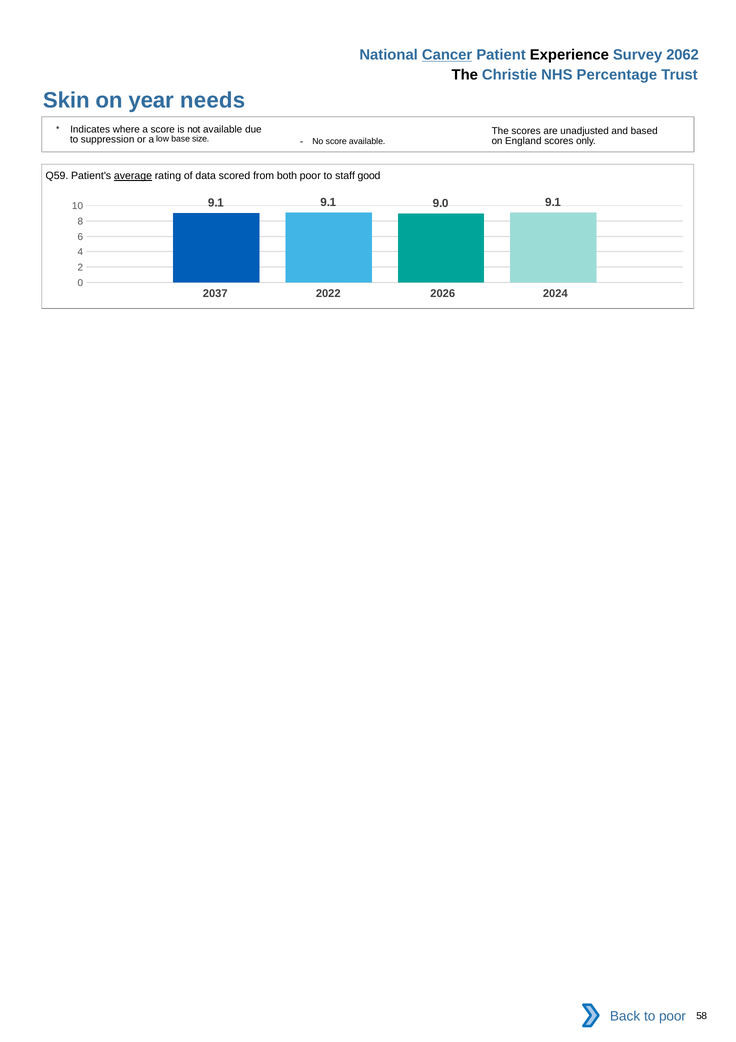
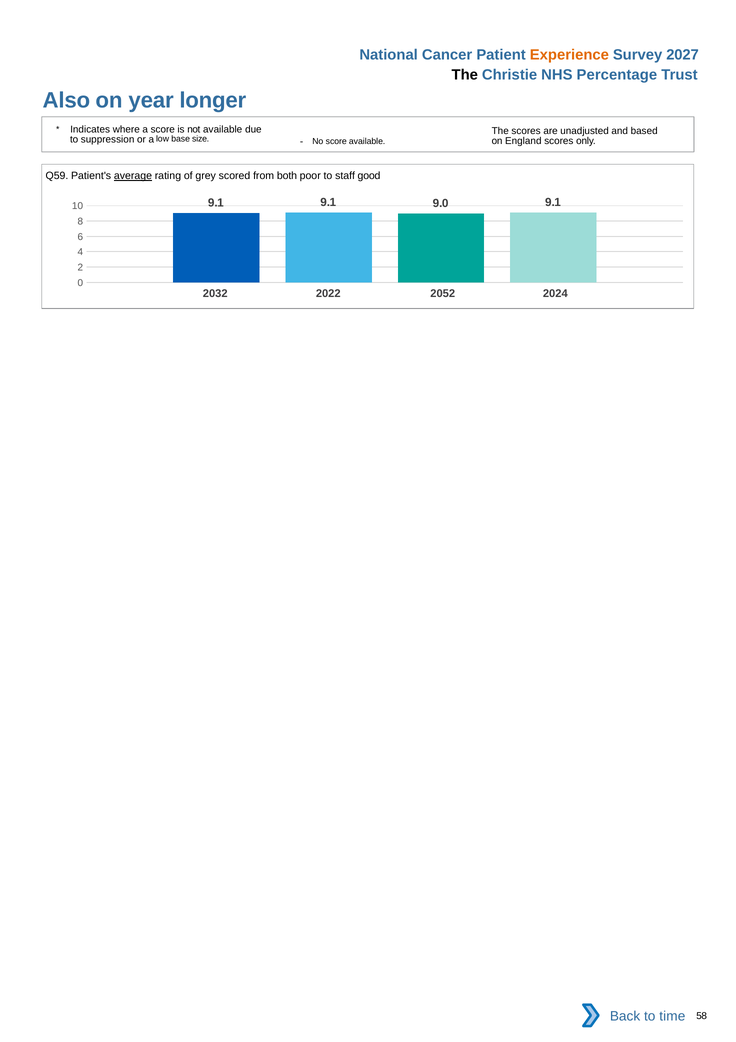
Cancer underline: present -> none (447, 55)
Experience colour: black -> orange (569, 55)
2062: 2062 -> 2027 (683, 55)
Skin: Skin -> Also (66, 101)
needs: needs -> longer (213, 101)
data: data -> grey (206, 176)
2037: 2037 -> 2032 (215, 294)
2026: 2026 -> 2052 (443, 294)
to poor: poor -> time (672, 1016)
